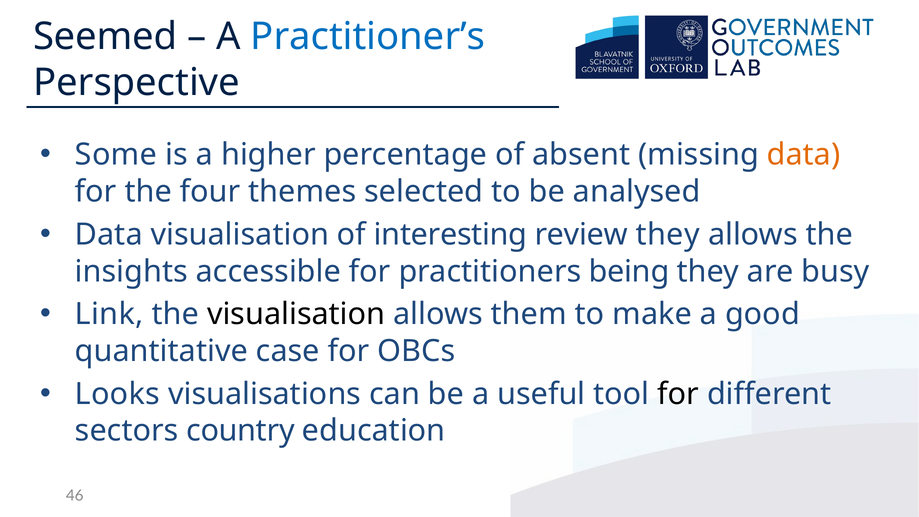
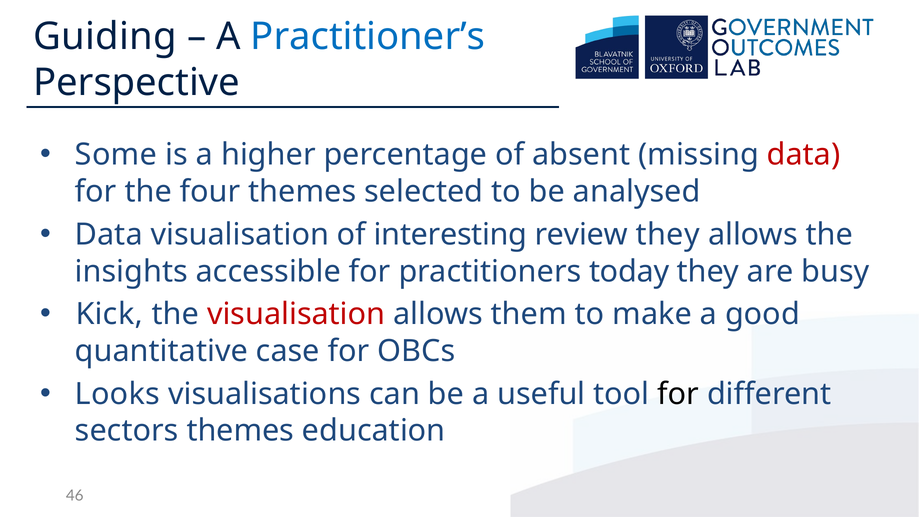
Seemed: Seemed -> Guiding (105, 37)
data colour: orange -> red (804, 155)
being: being -> today (629, 271)
Link: Link -> Kick (109, 314)
visualisation colour: black -> red (296, 314)
sectors country: country -> themes (240, 431)
